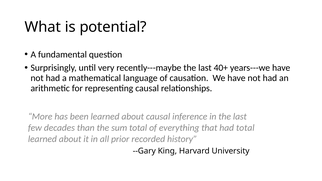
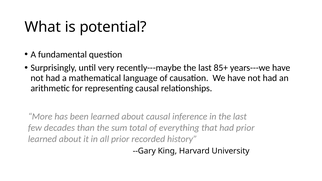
40+: 40+ -> 85+ (221, 68)
had total: total -> prior (245, 128)
